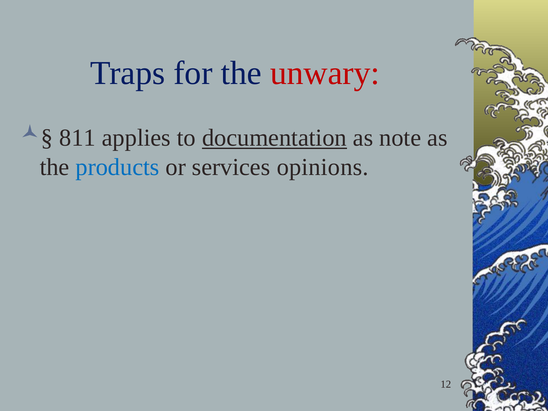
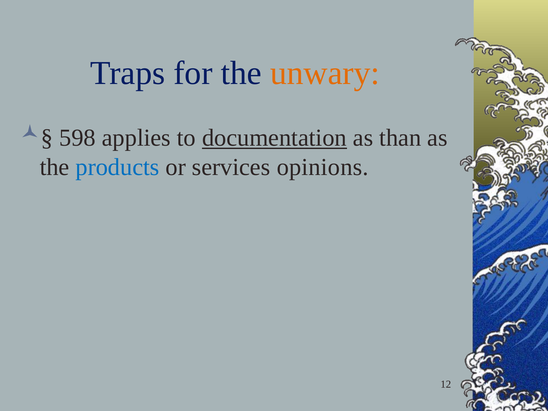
unwary colour: red -> orange (325, 73)
811: 811 -> 598 (77, 138)
note: note -> than (400, 138)
